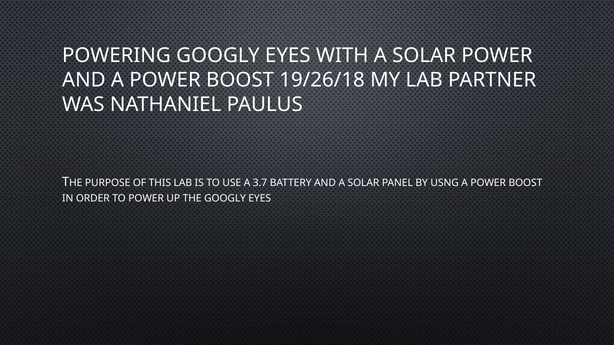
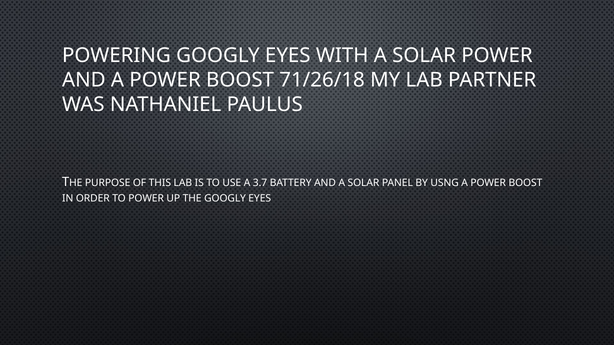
19/26/18: 19/26/18 -> 71/26/18 (322, 80)
